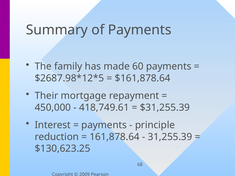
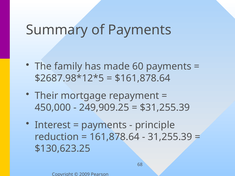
418,749.61: 418,749.61 -> 249,909.25 (104, 108)
